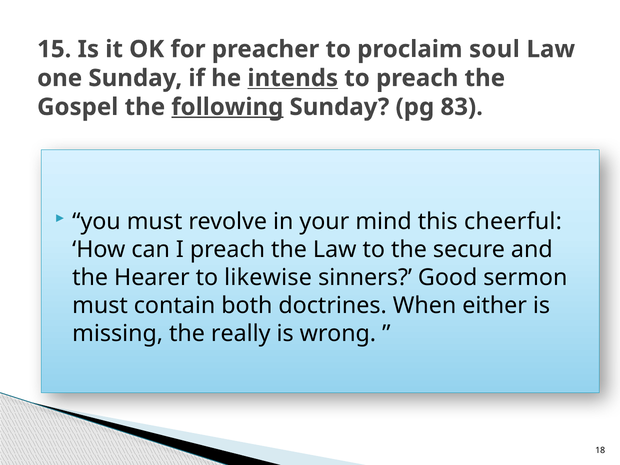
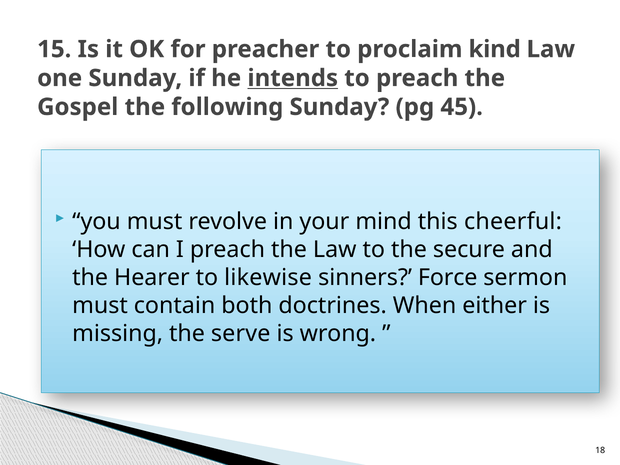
soul: soul -> kind (495, 49)
following underline: present -> none (227, 107)
83: 83 -> 45 (462, 107)
Good: Good -> Force (448, 278)
really: really -> serve (241, 333)
